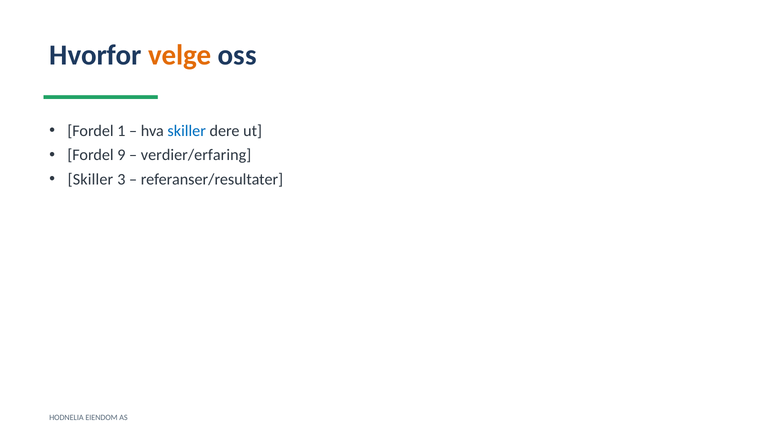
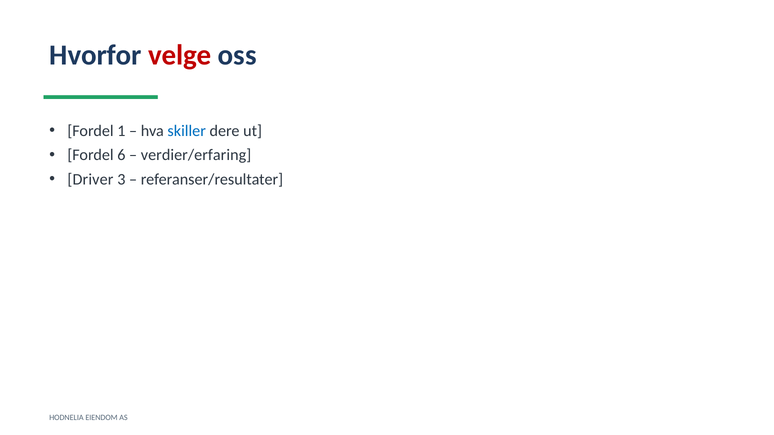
velge colour: orange -> red (180, 55)
9: 9 -> 6 (121, 155)
Skiller: Skiller -> Driver (90, 179)
